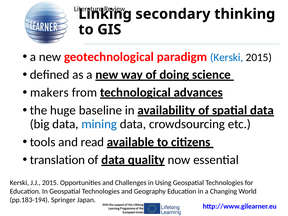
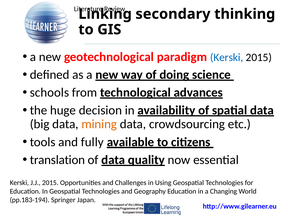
makers: makers -> schools (49, 92)
baseline: baseline -> decision (100, 110)
mining colour: blue -> orange (99, 124)
read: read -> fully (92, 142)
